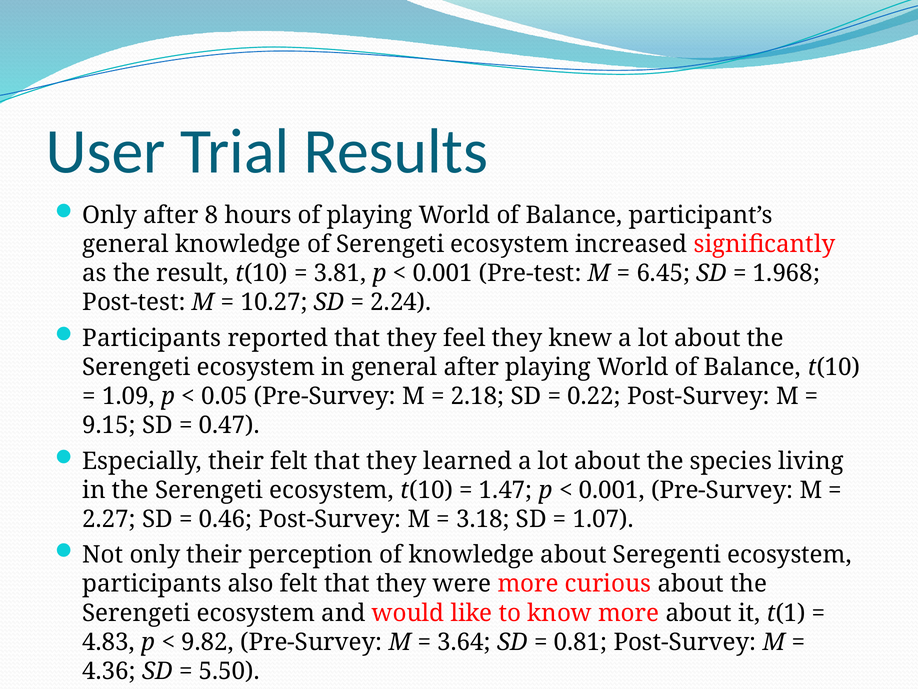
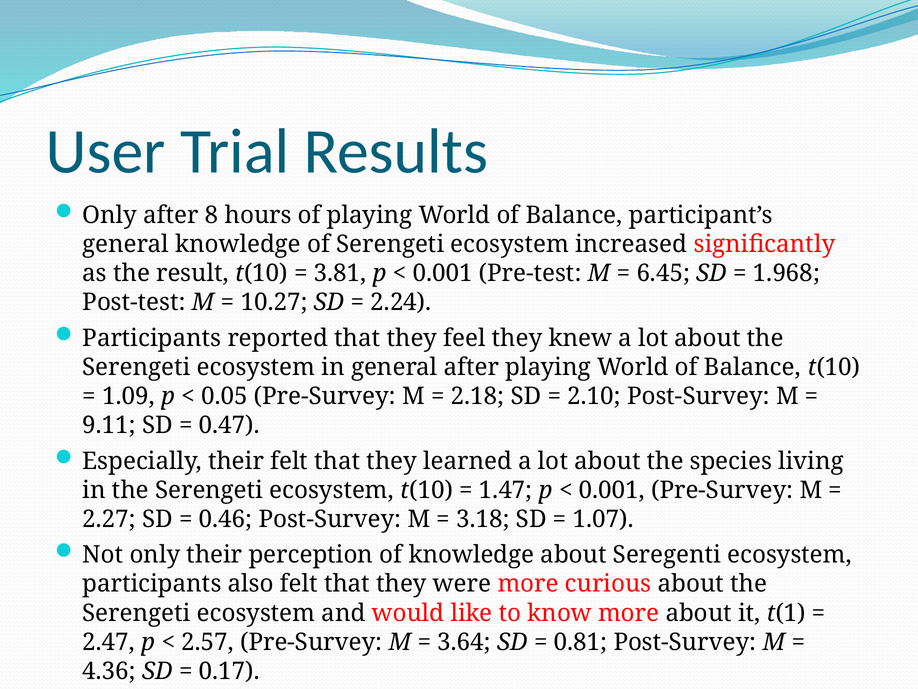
0.22: 0.22 -> 2.10 (594, 396)
9.15: 9.15 -> 9.11 (109, 425)
4.83: 4.83 -> 2.47 (109, 642)
9.82: 9.82 -> 2.57 (208, 642)
5.50: 5.50 -> 0.17 (229, 671)
